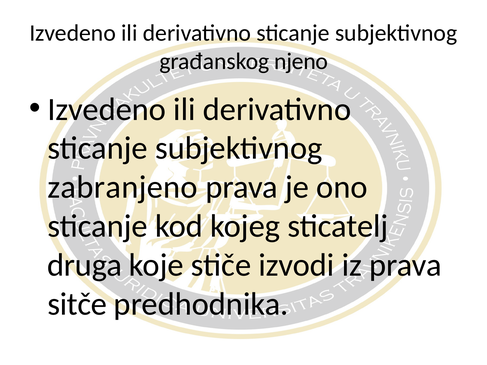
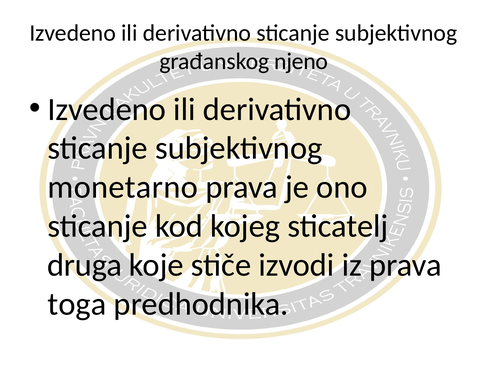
zabranjeno: zabranjeno -> monetarno (123, 187)
sitče: sitče -> toga (77, 304)
